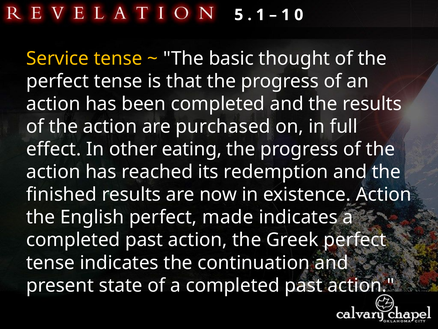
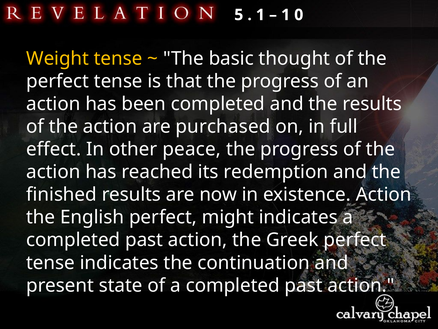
Service: Service -> Weight (58, 59)
eating: eating -> peace (192, 149)
made: made -> might (228, 217)
